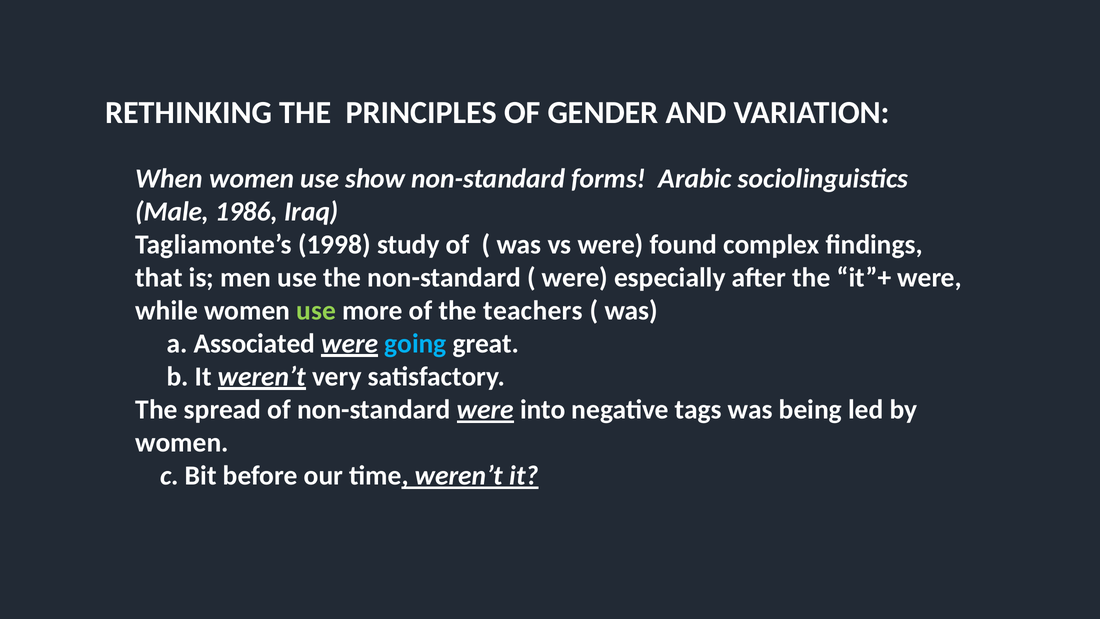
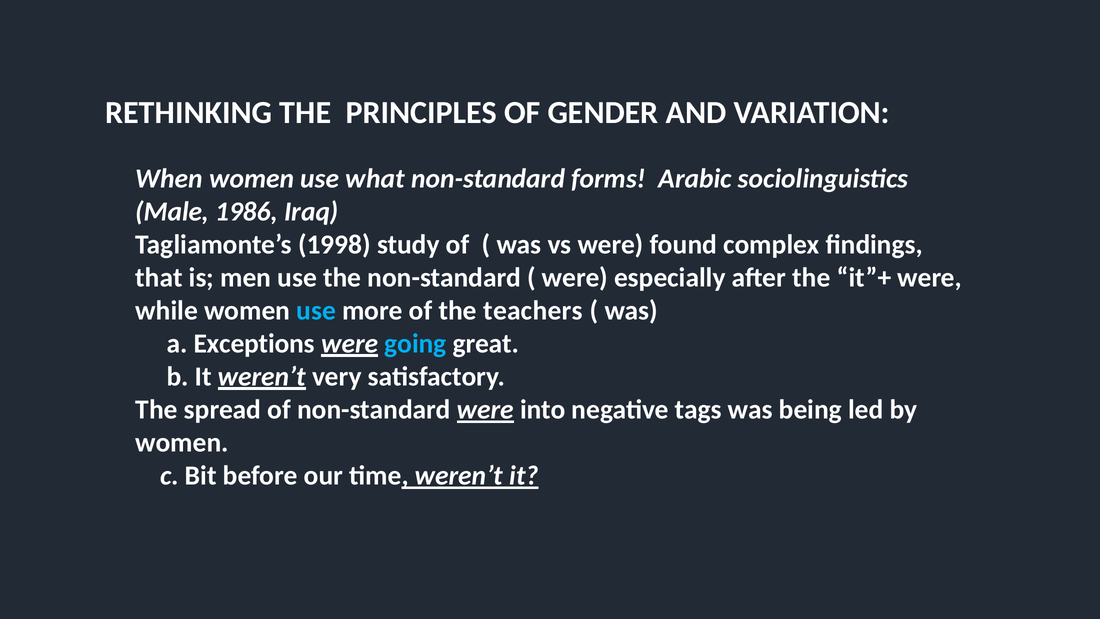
show: show -> what (375, 179)
use colour: light green -> light blue (316, 311)
Associated: Associated -> Exceptions (254, 344)
